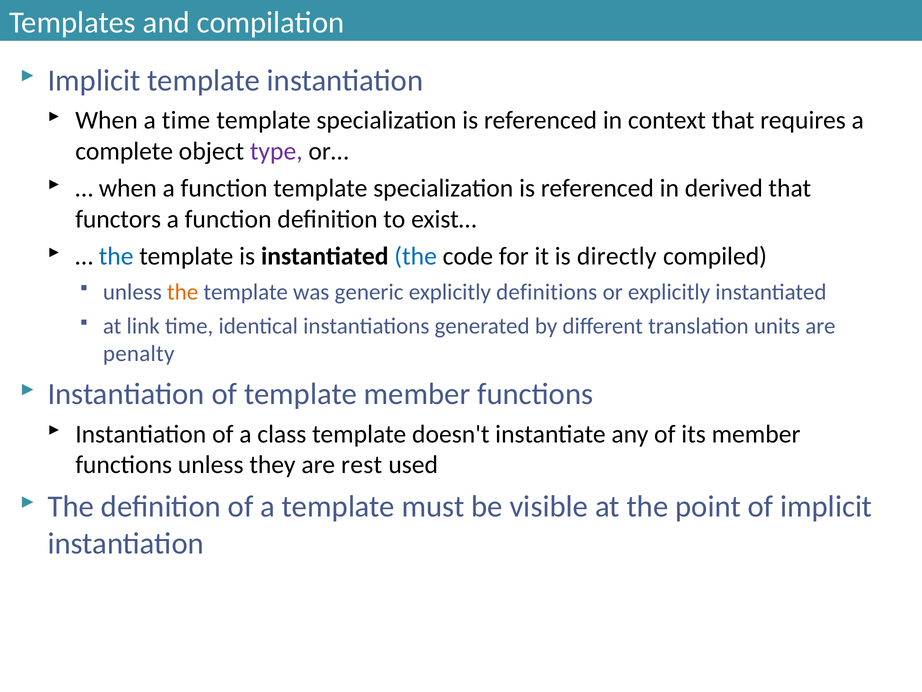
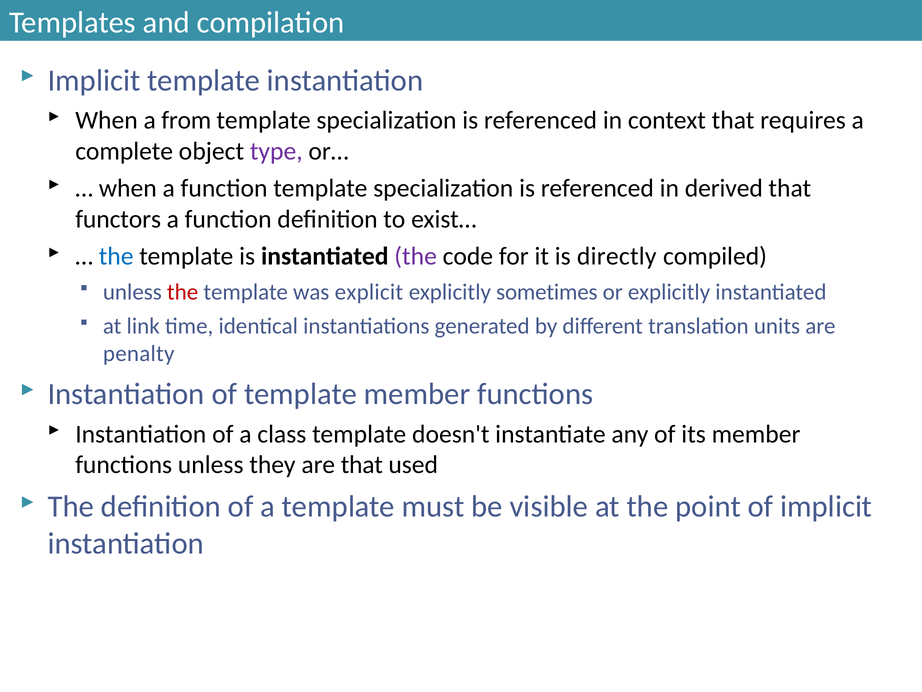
a time: time -> from (186, 120)
the colour: blue -> purple (416, 256)
the colour: orange -> red (183, 292)
generic: generic -> explicit (369, 292)
definitions: definitions -> sometimes (547, 292)
are rest: rest -> that (362, 465)
